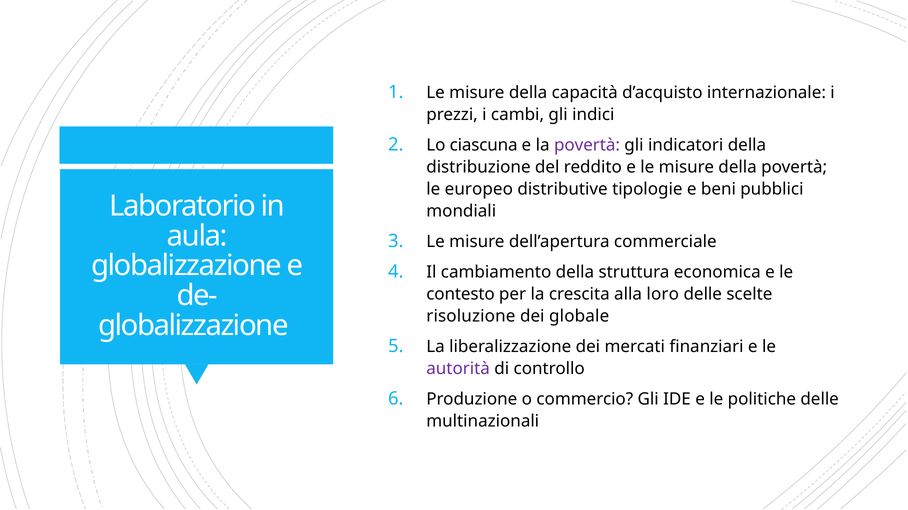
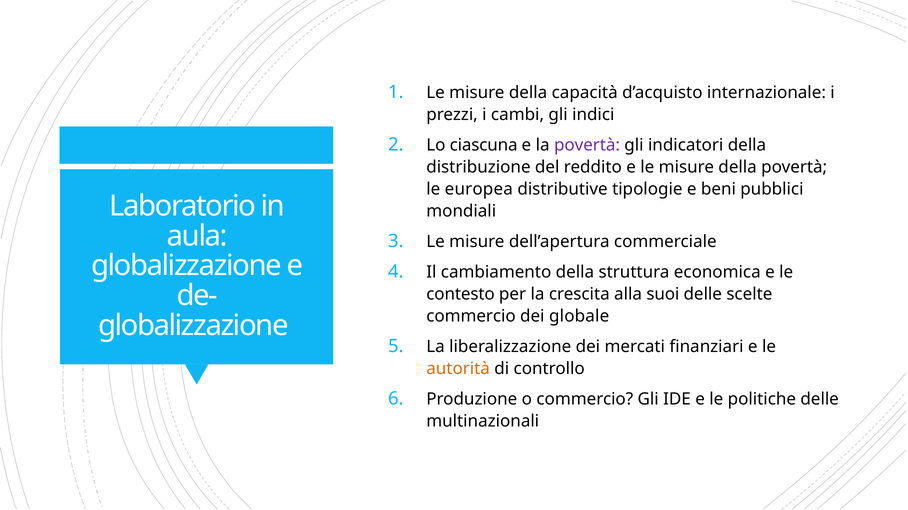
europeo: europeo -> europea (479, 189)
loro: loro -> suoi (663, 295)
risoluzione: risoluzione -> commercio (471, 317)
autorità colour: purple -> orange (458, 369)
